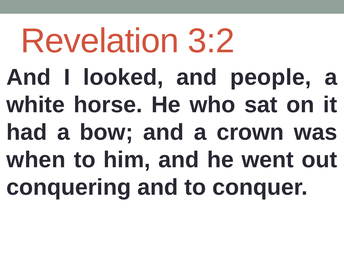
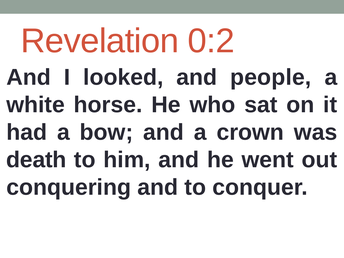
3:2: 3:2 -> 0:2 (211, 41)
when: when -> death (36, 160)
